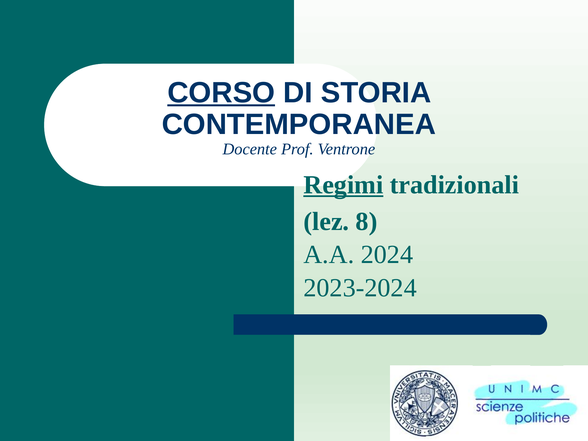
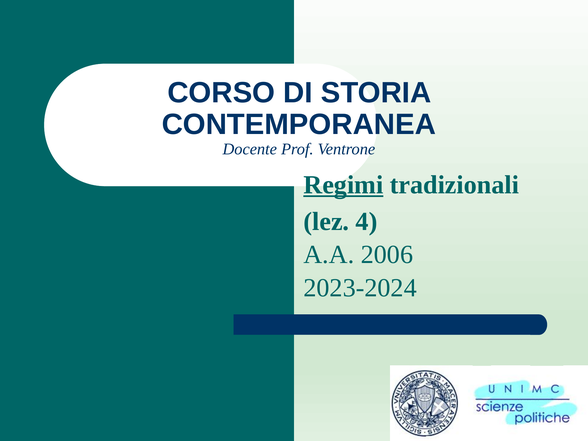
CORSO underline: present -> none (221, 93)
8: 8 -> 4 (367, 222)
2024: 2024 -> 2006 (387, 255)
